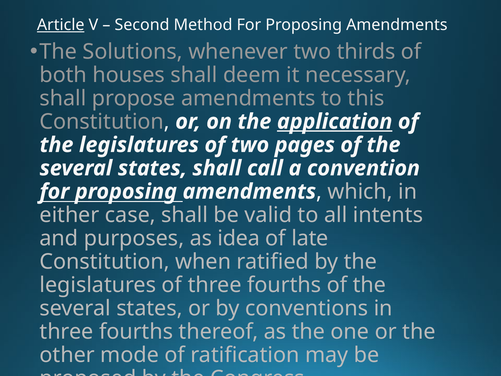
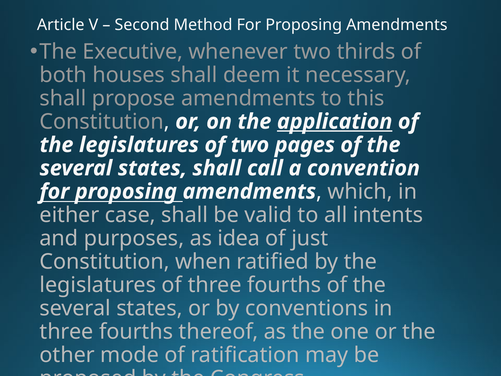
Article underline: present -> none (61, 25)
Solutions: Solutions -> Executive (133, 52)
late: late -> just (310, 238)
